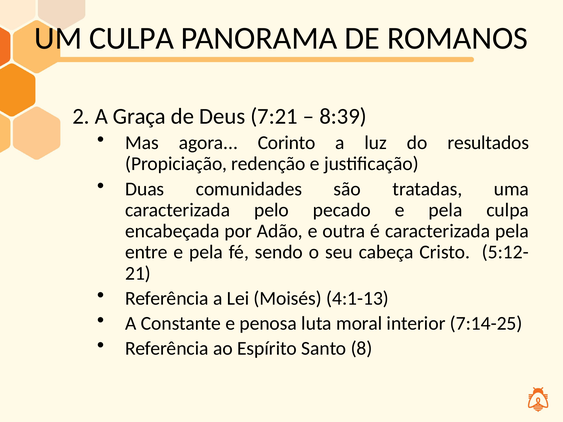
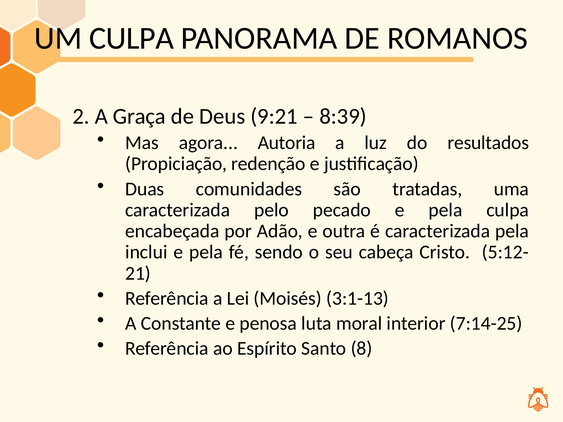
7:21: 7:21 -> 9:21 (274, 117)
Corinto: Corinto -> Autoria (287, 143)
entre: entre -> inclui (146, 252)
4:1-13: 4:1-13 -> 3:1-13 (358, 298)
